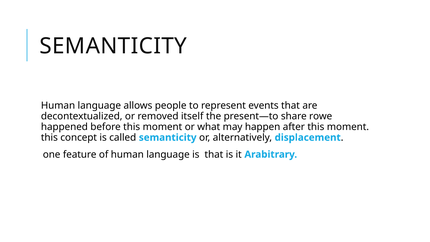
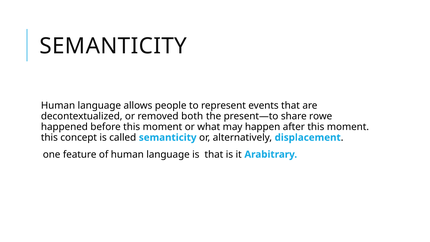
itself: itself -> both (192, 116)
